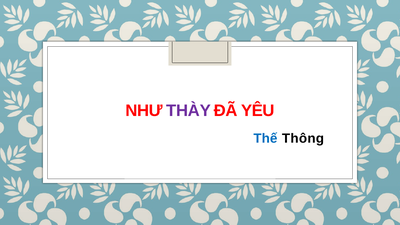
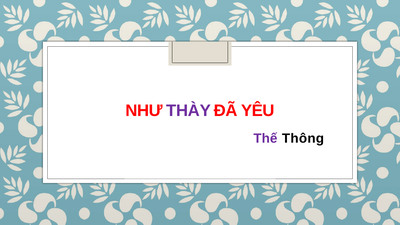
Thế colour: blue -> purple (265, 138)
